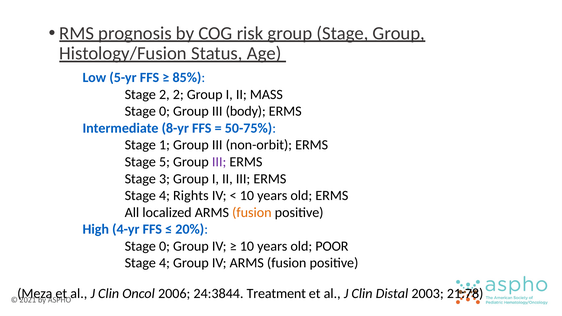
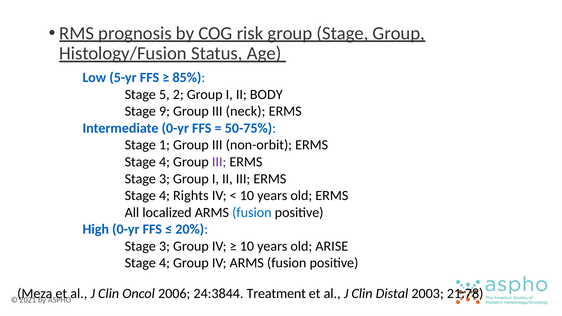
Stage 2: 2 -> 5 (164, 94)
MASS: MASS -> BODY (266, 94)
0: 0 -> 9 (164, 111)
body: body -> neck (246, 111)
Intermediate 8-yr: 8-yr -> 0-yr (175, 128)
5: 5 -> 4 (164, 162)
fusion colour: orange -> blue (252, 213)
High 4-yr: 4-yr -> 0-yr (126, 229)
0: 0 -> 3 (164, 246)
POOR: POOR -> ARISE (332, 246)
